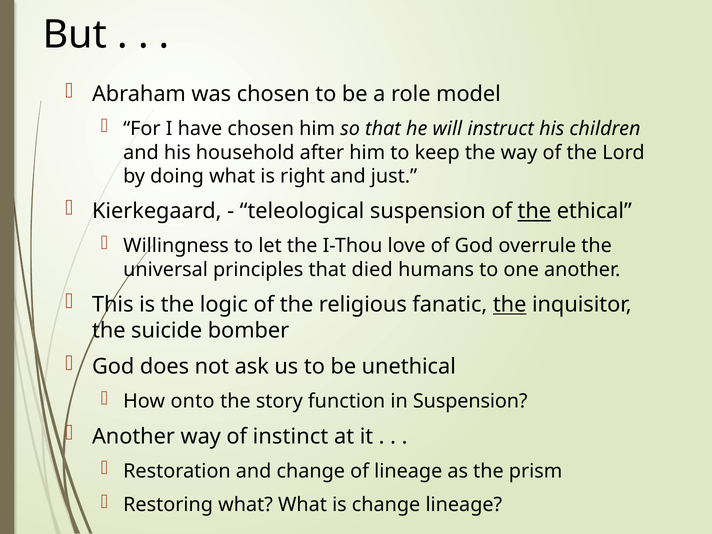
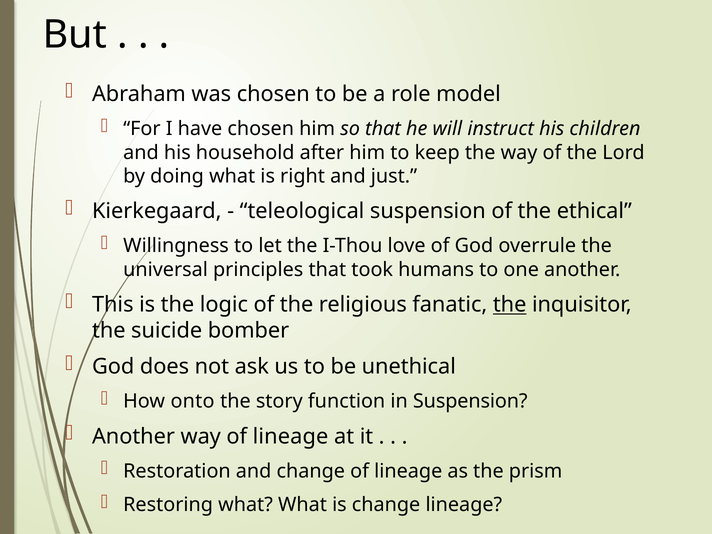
the underline: present -> none (534, 211)
died: died -> took (372, 270)
way of instinct: instinct -> lineage (290, 436)
